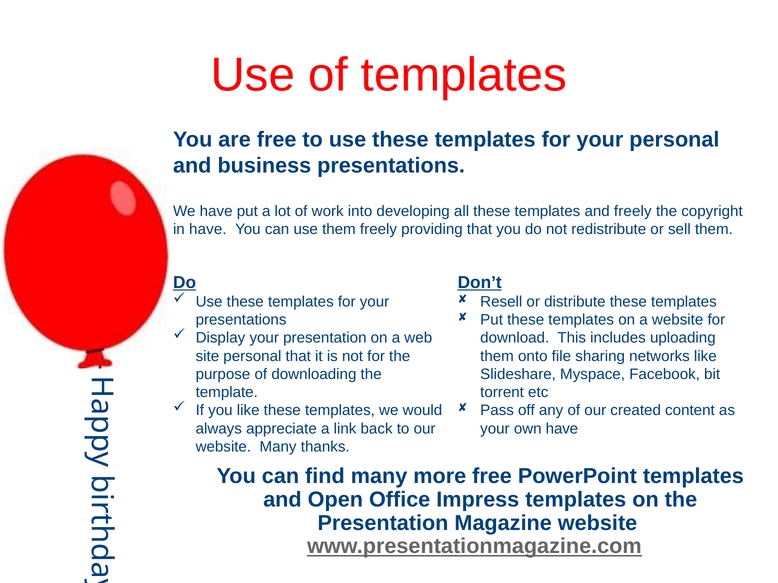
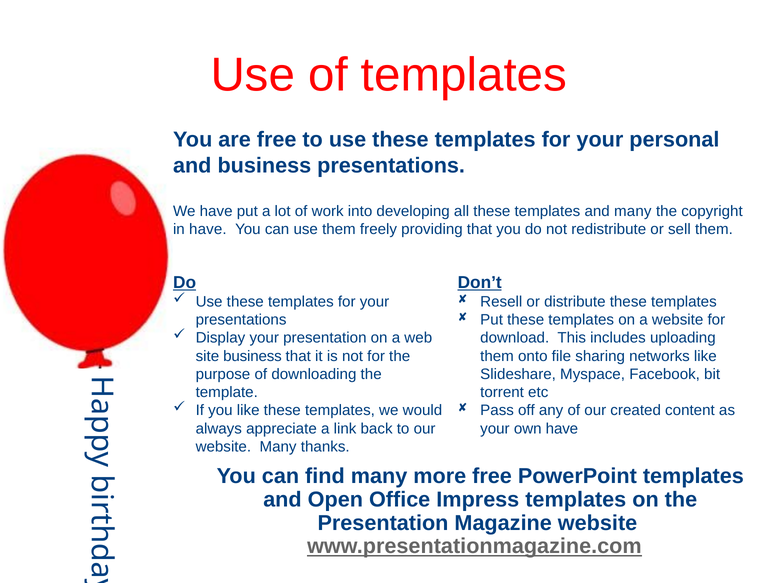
and freely: freely -> many (633, 212)
site personal: personal -> business (252, 356)
